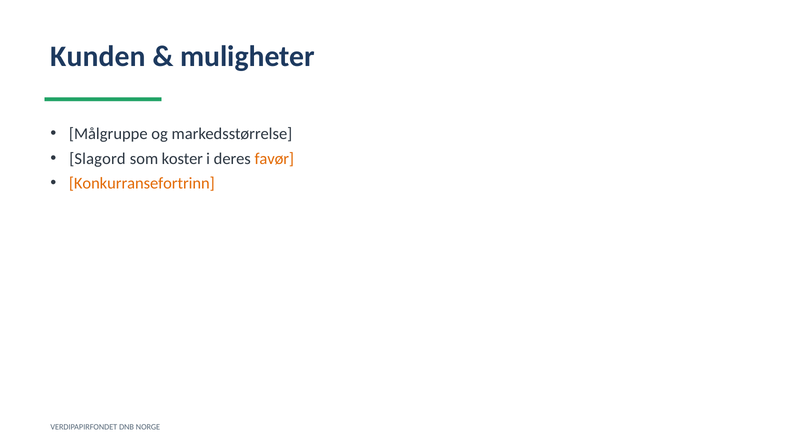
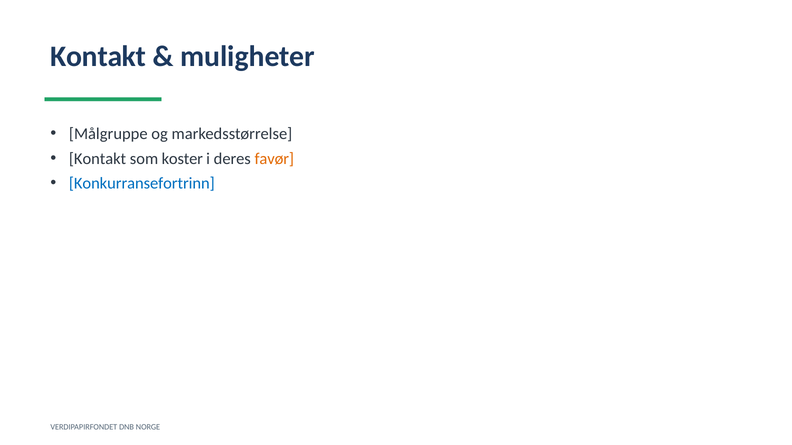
Kunden: Kunden -> Kontakt (98, 57)
Slagord: Slagord -> Kontakt (98, 159)
Konkurransefortrinn colour: orange -> blue (142, 184)
